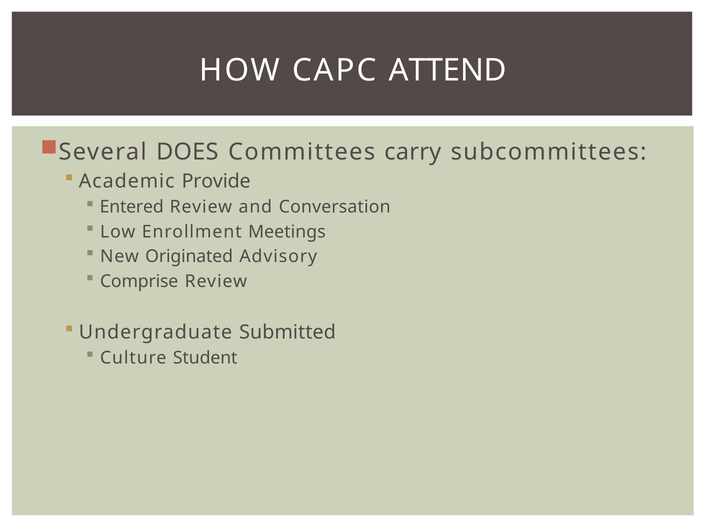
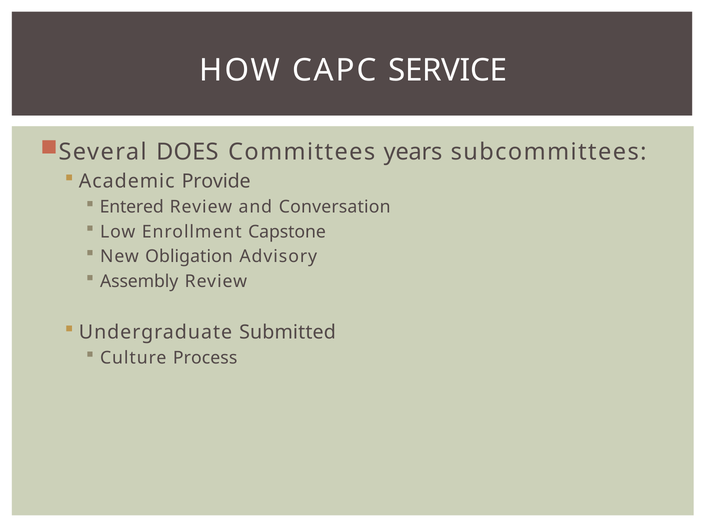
ATTEND: ATTEND -> SERVICE (448, 70)
carry: carry -> years (413, 152)
Meetings: Meetings -> Capstone (287, 232)
Originated: Originated -> Obligation (189, 257)
Comprise: Comprise -> Assembly (139, 281)
Student: Student -> Process (205, 358)
